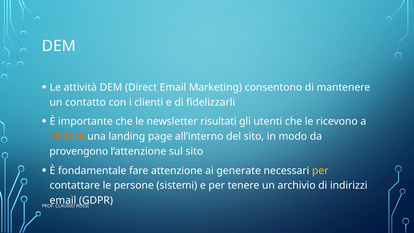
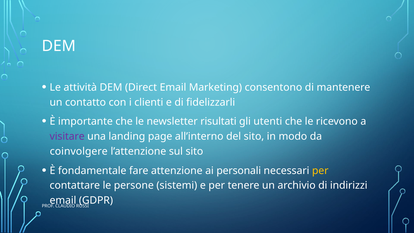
visitare colour: orange -> purple (67, 136)
provengono: provengono -> coinvolgere (79, 151)
generate: generate -> personali (239, 170)
